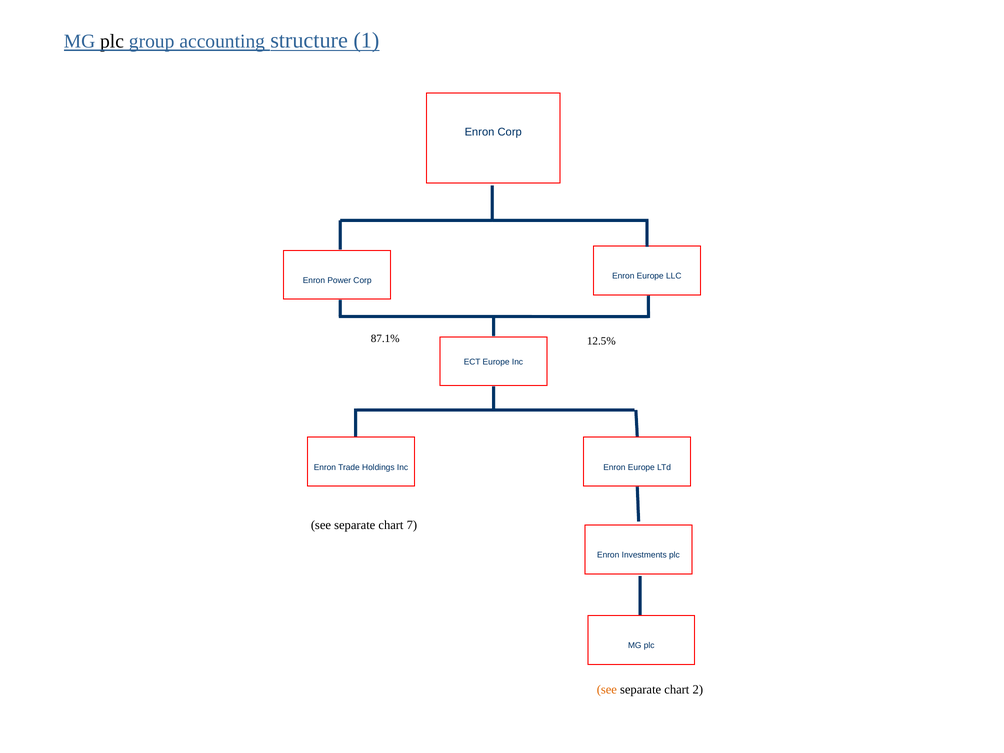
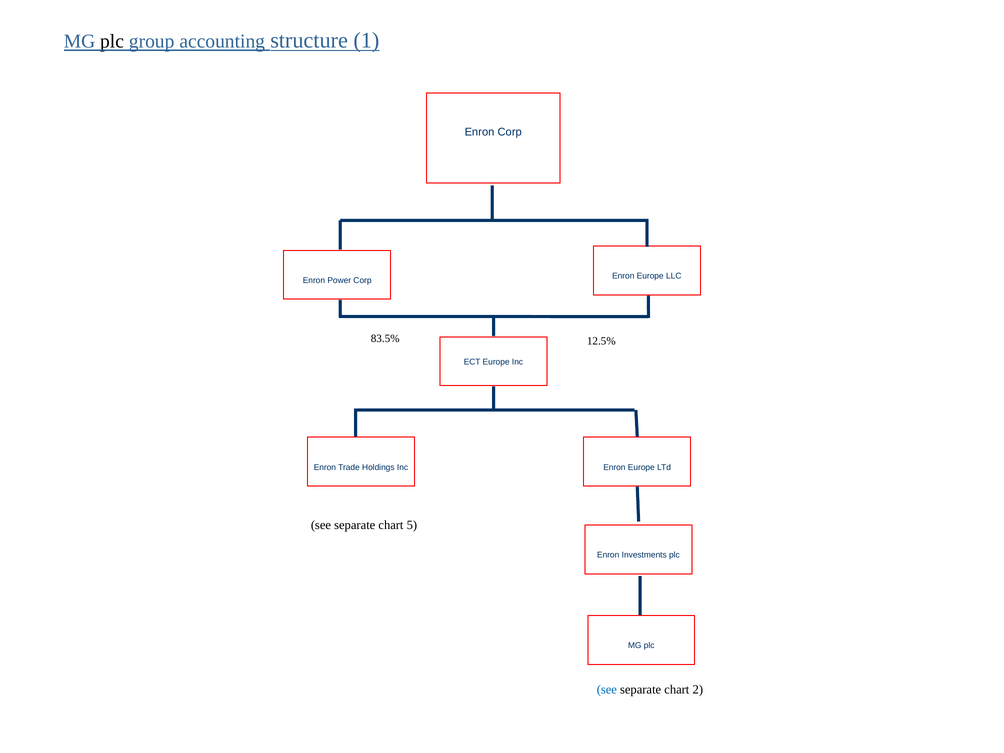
87.1%: 87.1% -> 83.5% (385, 338)
7: 7 -> 5 (412, 525)
see colour: orange -> blue (607, 689)
